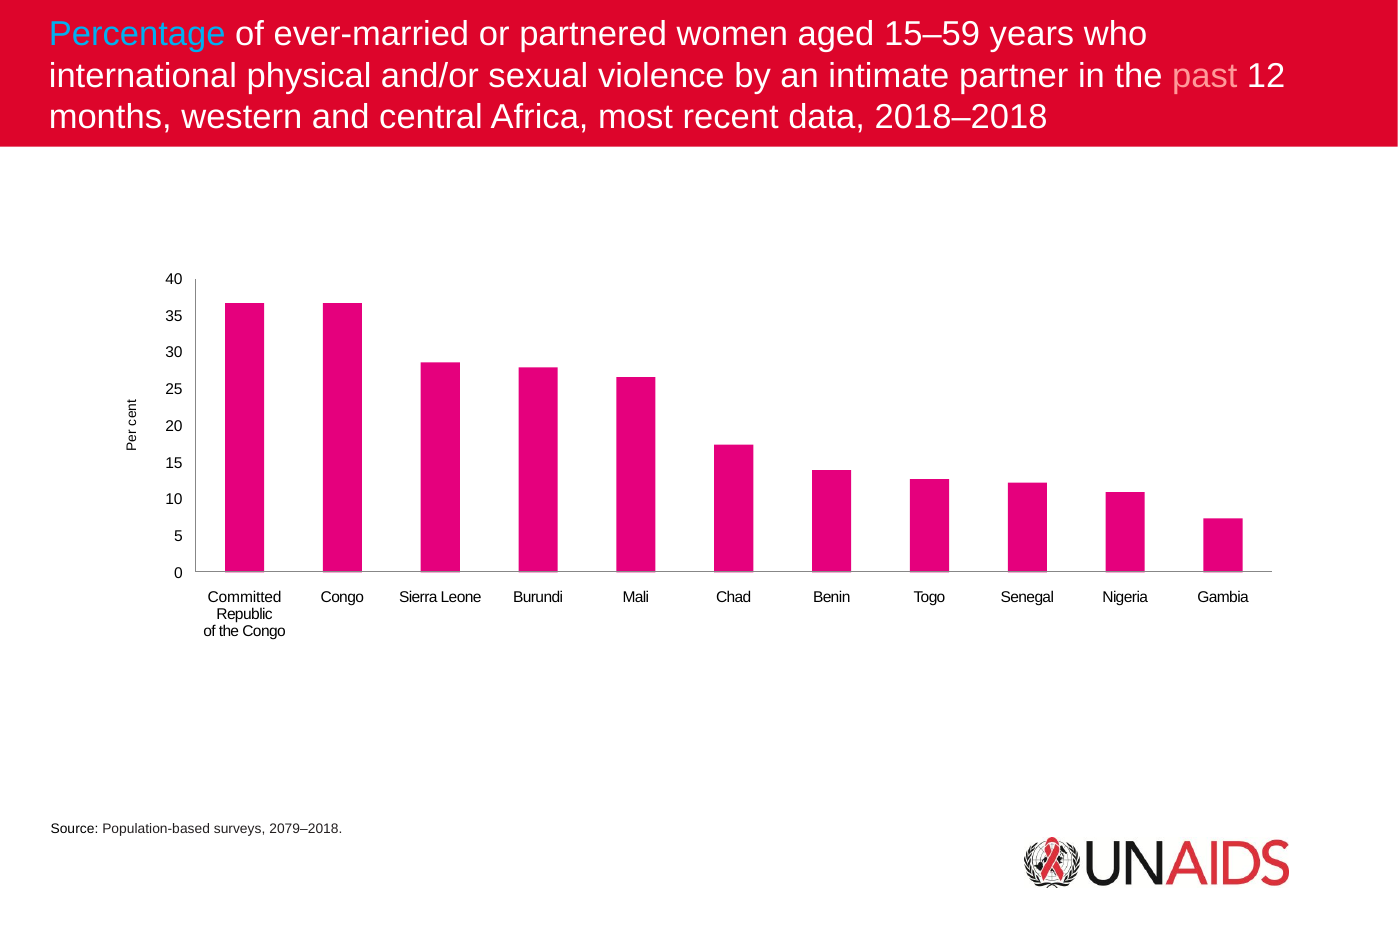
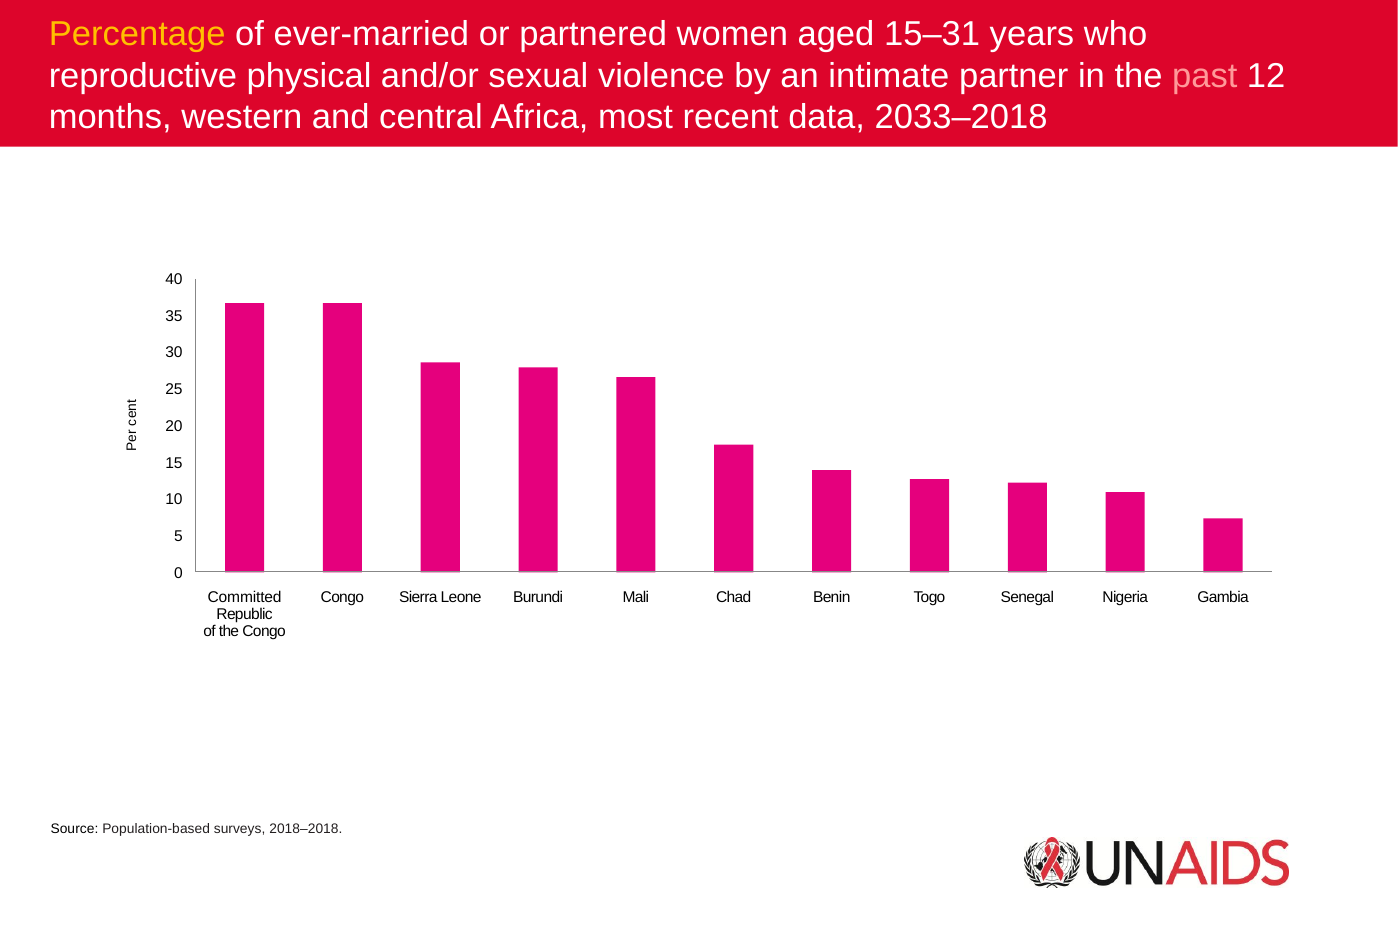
Percentage colour: light blue -> yellow (137, 34)
15–59: 15–59 -> 15–31 (932, 34)
international: international -> reproductive (143, 76)
2018–2018: 2018–2018 -> 2033–2018 (961, 117)
2079–2018: 2079–2018 -> 2018–2018 (306, 829)
